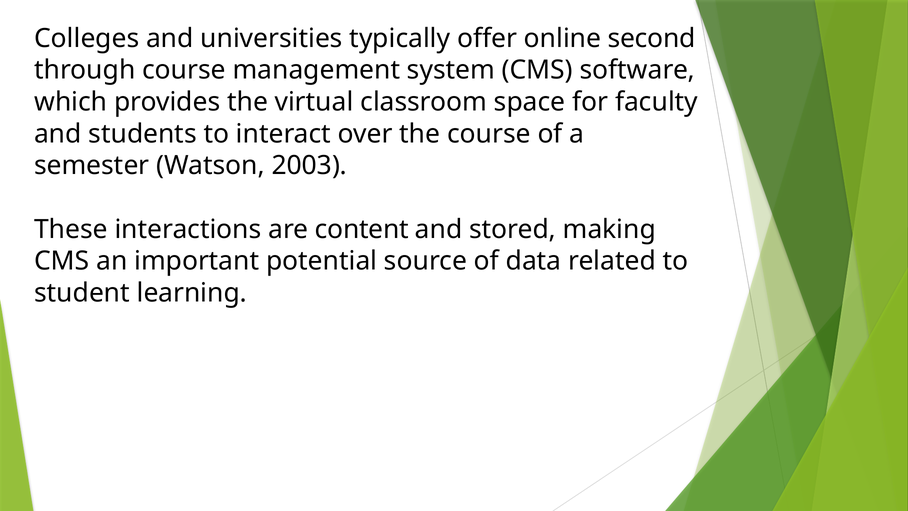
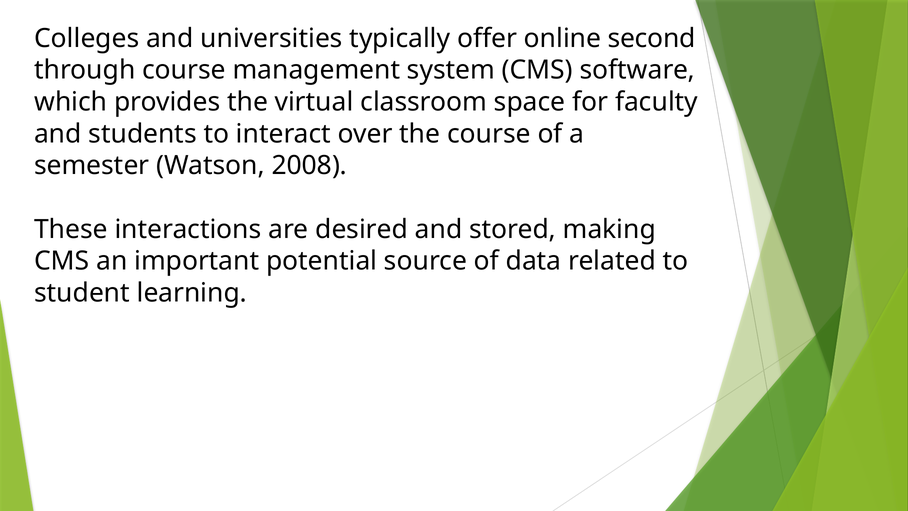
2003: 2003 -> 2008 (309, 166)
content: content -> desired (362, 229)
